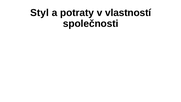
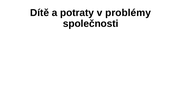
Styl: Styl -> Dítě (40, 13)
vlastností: vlastností -> problémy (128, 13)
